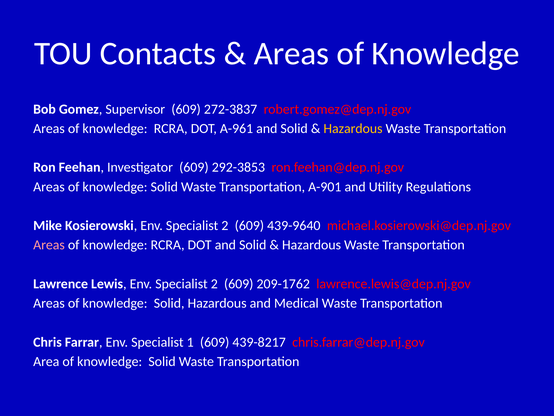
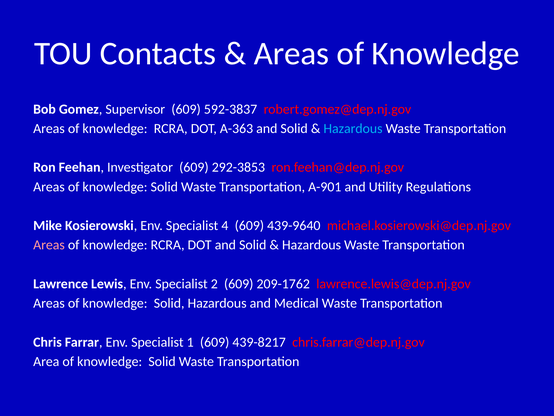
272-3837: 272-3837 -> 592-3837 (231, 109)
A-961: A-961 -> A-363 (237, 128)
Hazardous colour: yellow -> light blue (353, 128)
Kosierowski Env Specialist 2: 2 -> 4 (225, 225)
